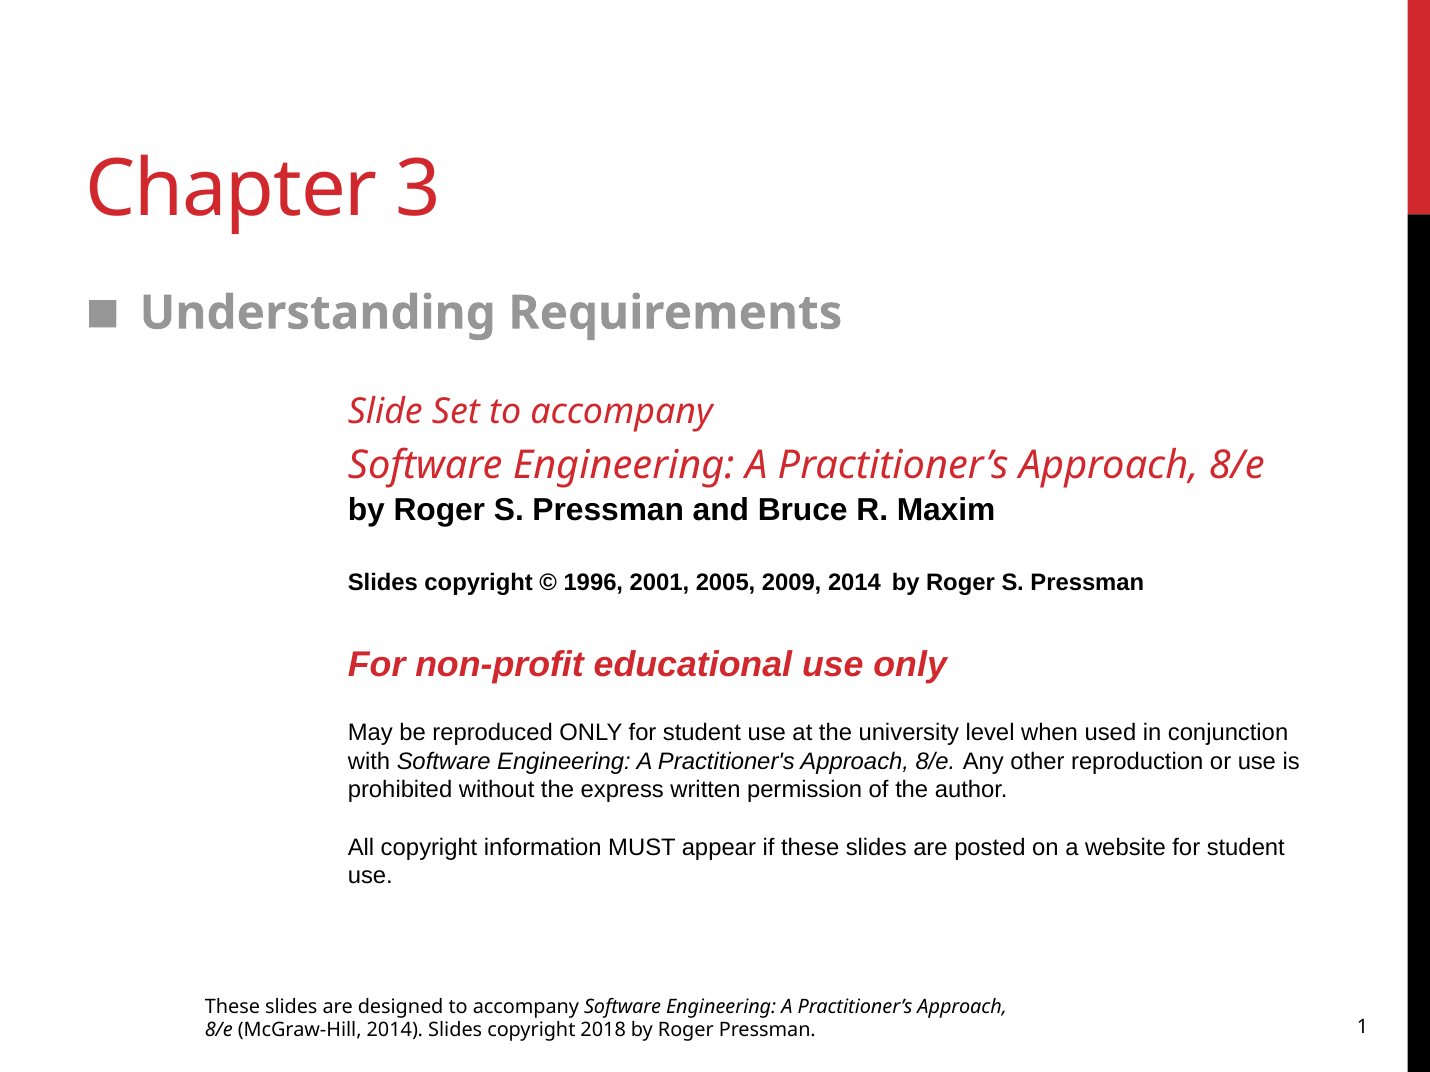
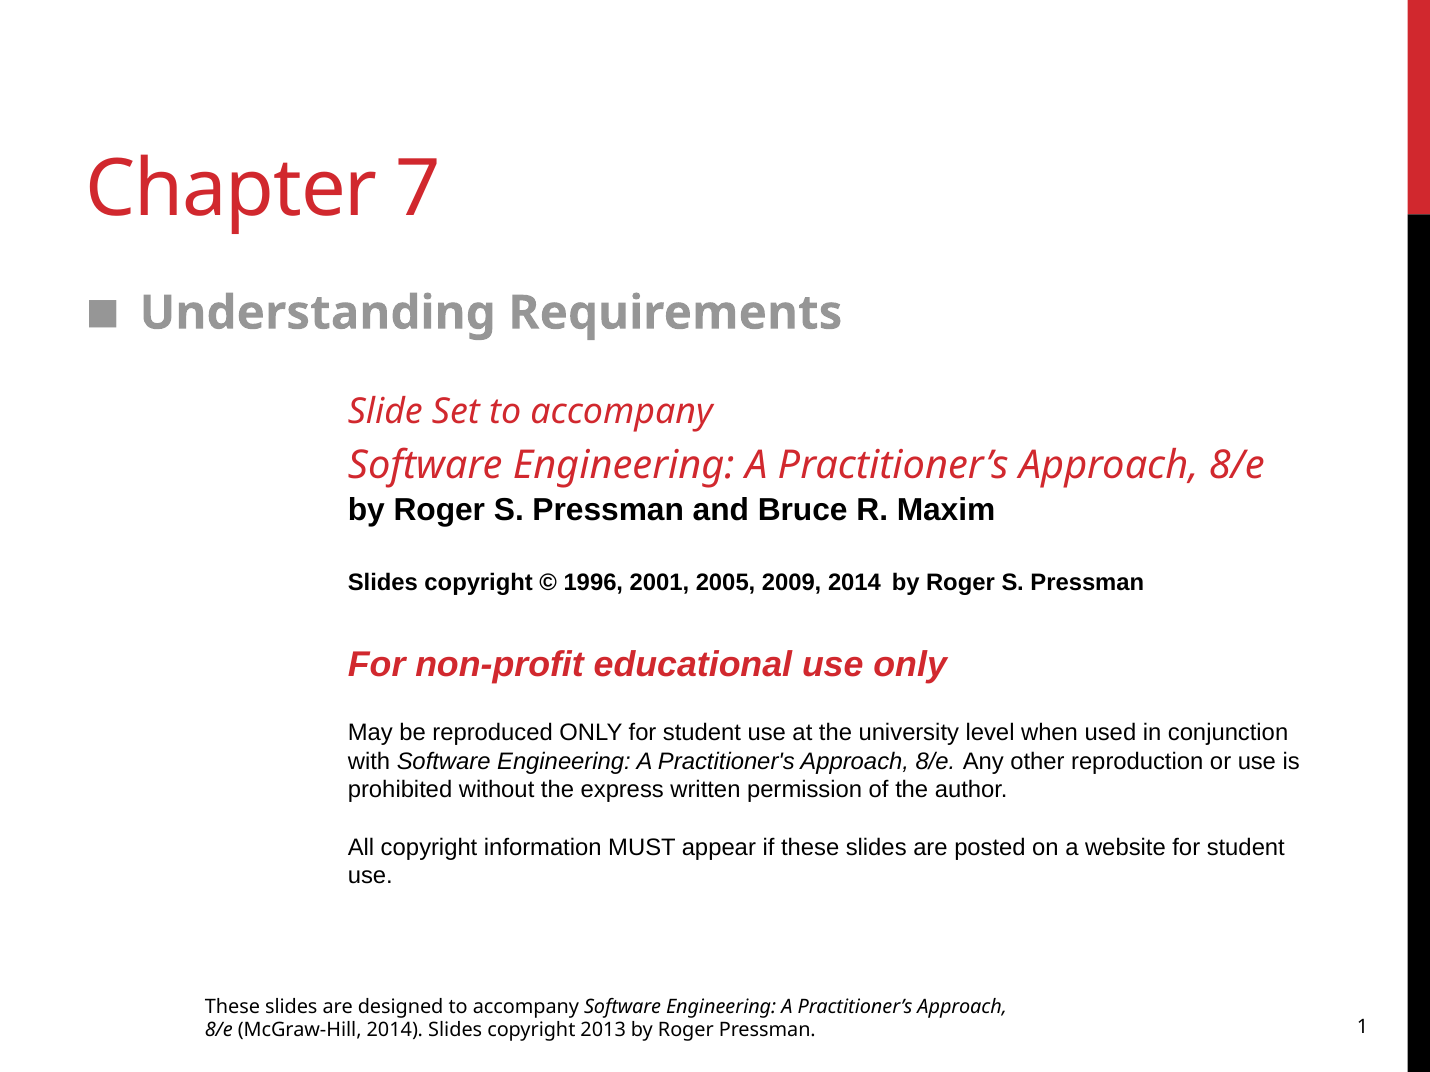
3: 3 -> 7 (418, 189)
2018: 2018 -> 2013 (603, 1031)
